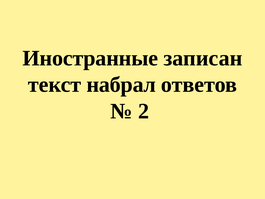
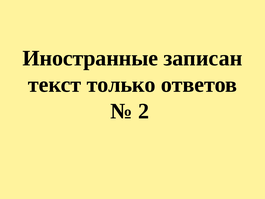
набрал: набрал -> только (121, 85)
